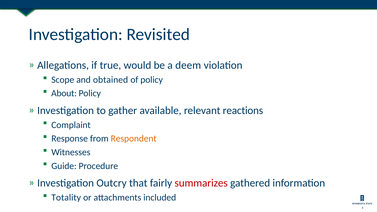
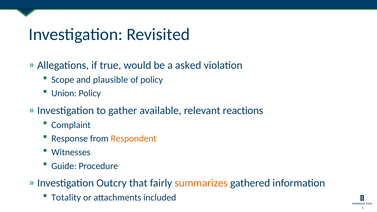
deem: deem -> asked (188, 65)
obtained: obtained -> plausible (111, 80)
About: About -> Union (64, 93)
summarizes colour: red -> orange (201, 183)
